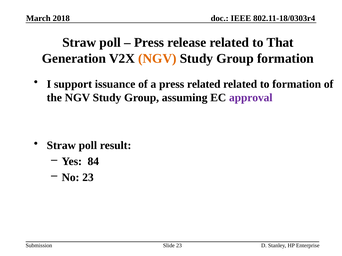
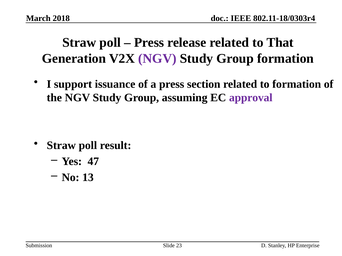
NGV colour: orange -> purple (157, 59)
press related: related -> section (204, 84)
84: 84 -> 47 (93, 162)
No 23: 23 -> 13 (88, 178)
